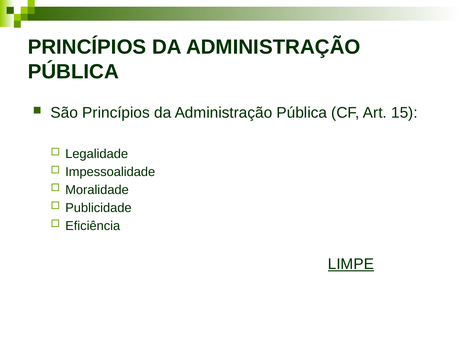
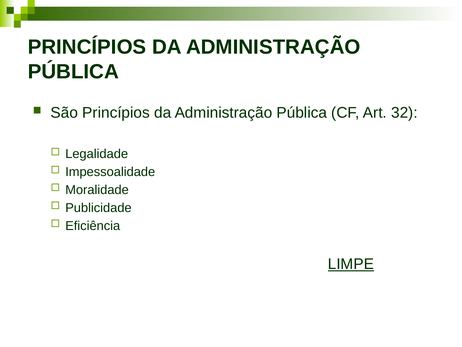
15: 15 -> 32 (404, 113)
